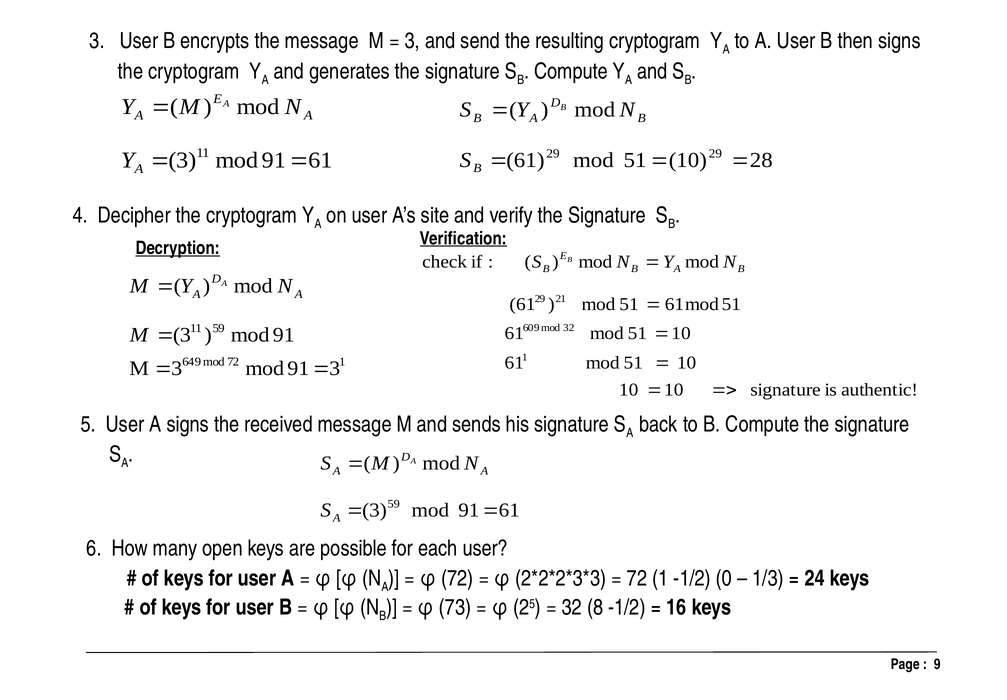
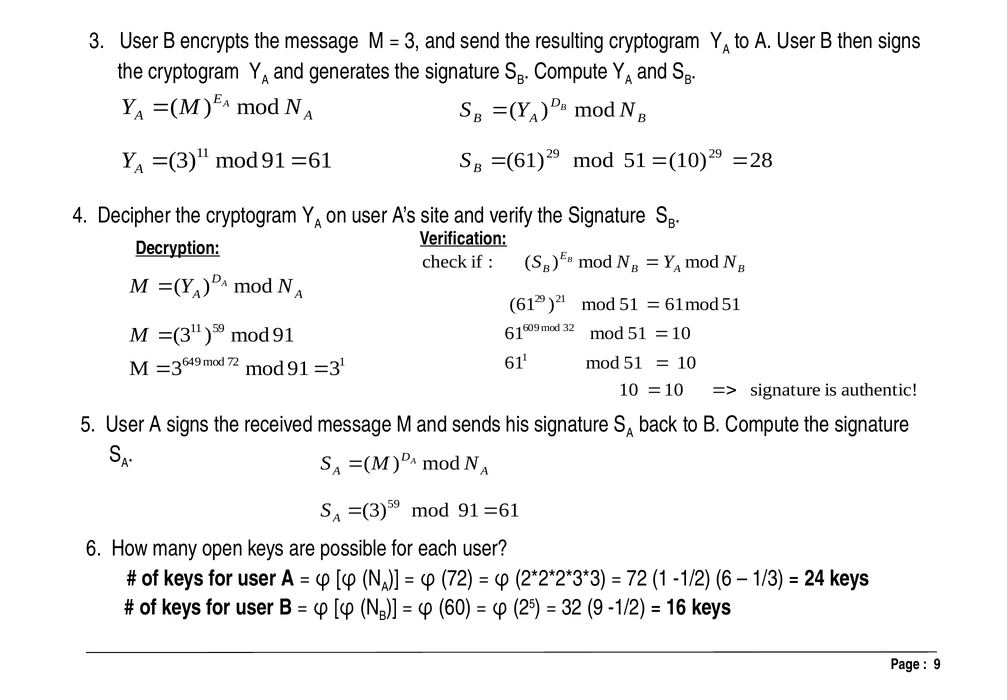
-1/2 0: 0 -> 6 (724, 578)
73: 73 -> 60 (455, 607)
32 8: 8 -> 9 (595, 607)
